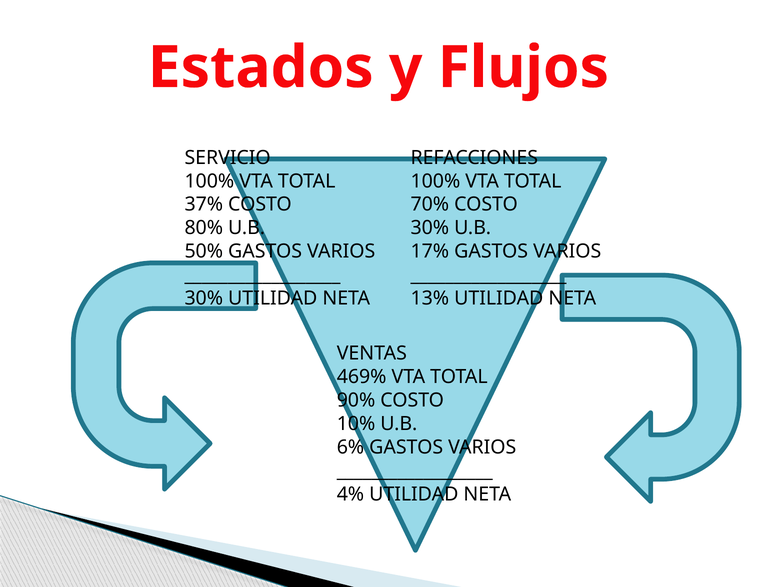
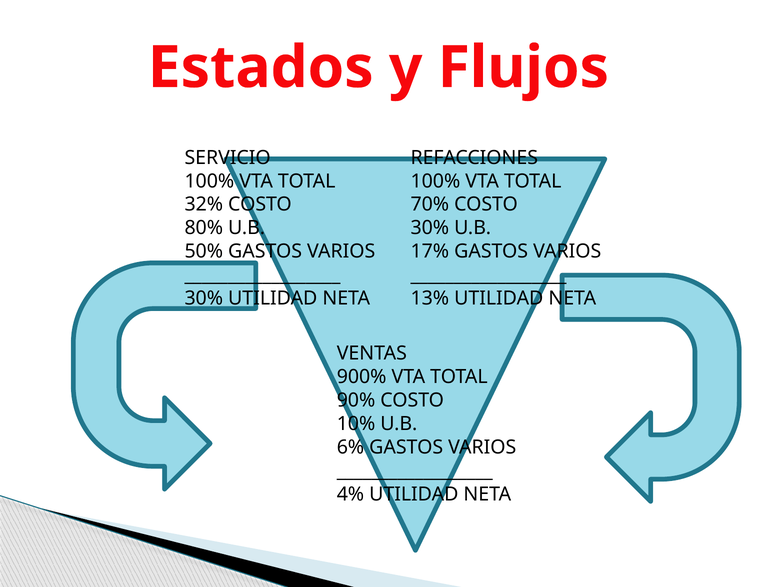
37%: 37% -> 32% (204, 204)
469%: 469% -> 900% (362, 376)
